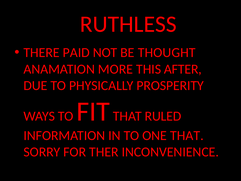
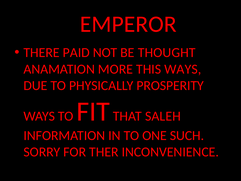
RUTHLESS: RUTHLESS -> EMPEROR (128, 24)
THIS AFTER: AFTER -> WAYS (183, 69)
RULED: RULED -> SALEH (163, 116)
ONE THAT: THAT -> SUCH (187, 135)
